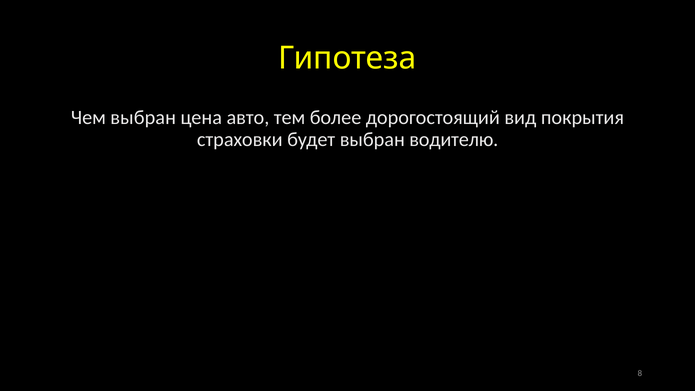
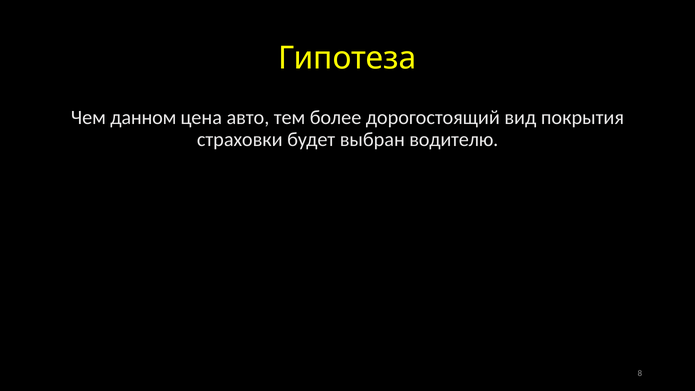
Чем выбран: выбран -> данном (143, 118)
